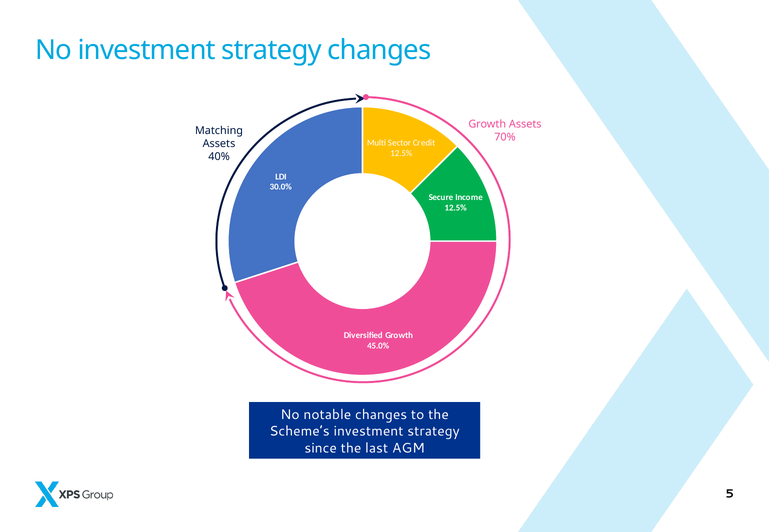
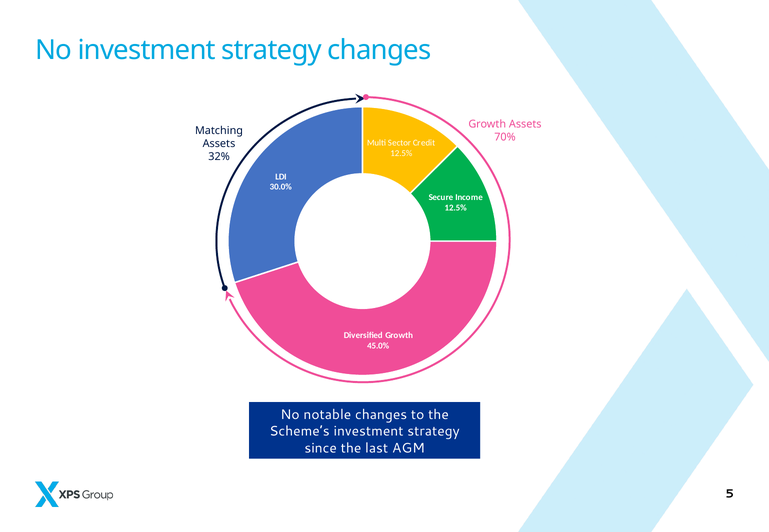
40%: 40% -> 32% (219, 157)
